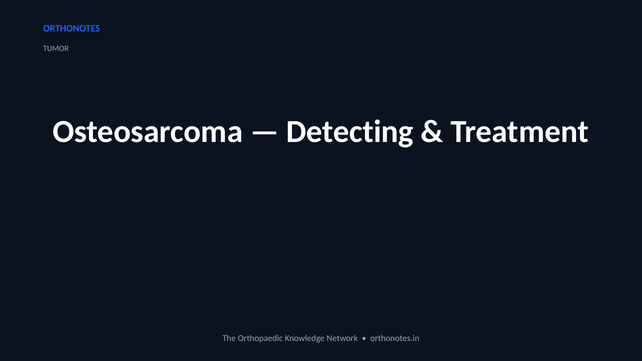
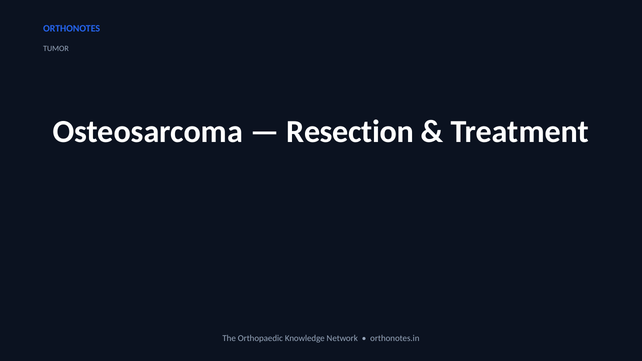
Detecting: Detecting -> Resection (350, 132)
